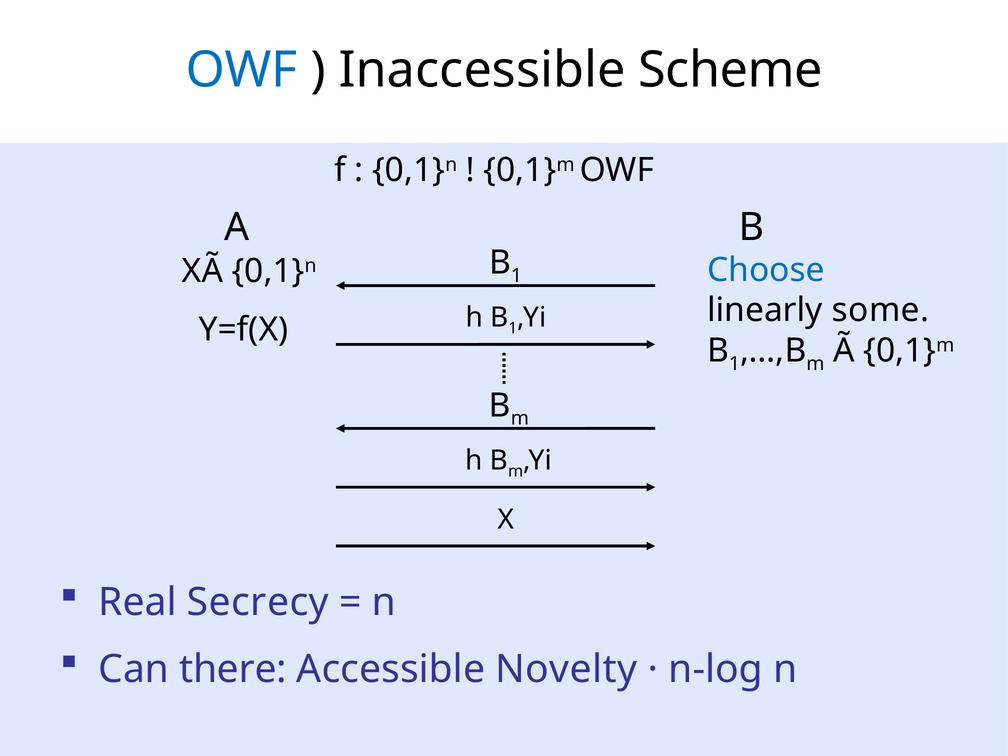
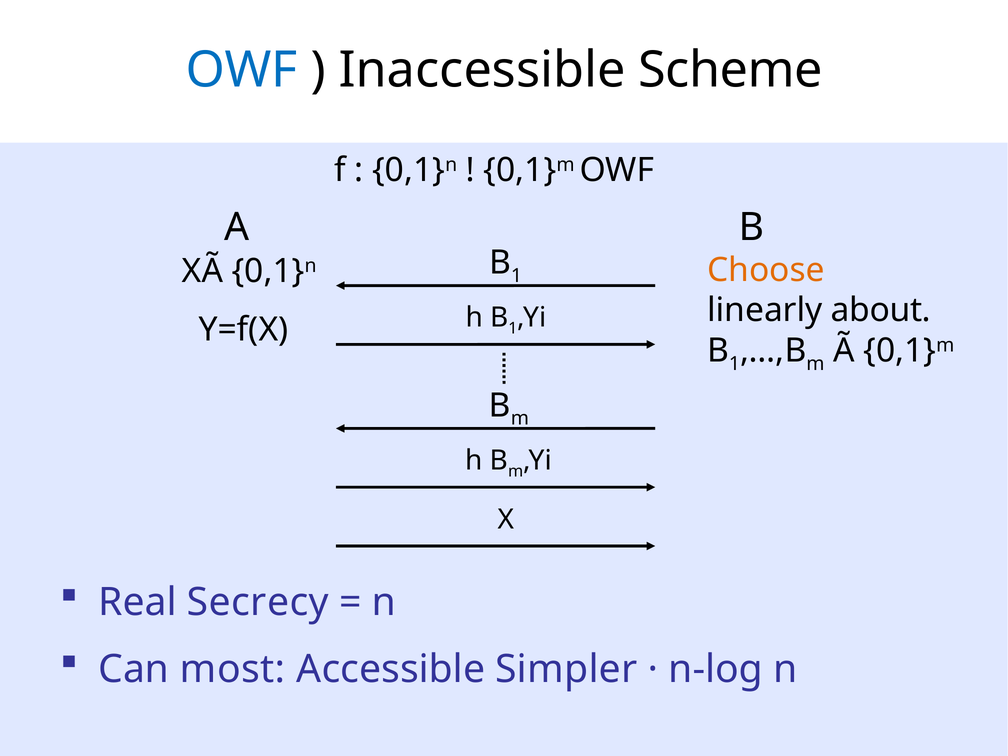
Choose colour: blue -> orange (766, 270)
some: some -> about (881, 310)
there: there -> most (233, 669)
Novelty: Novelty -> Simpler (566, 669)
